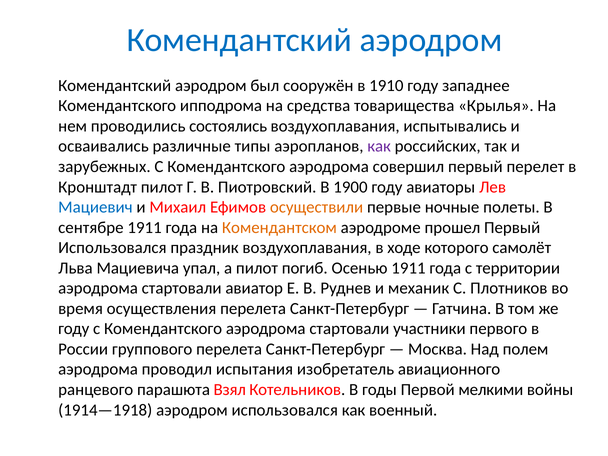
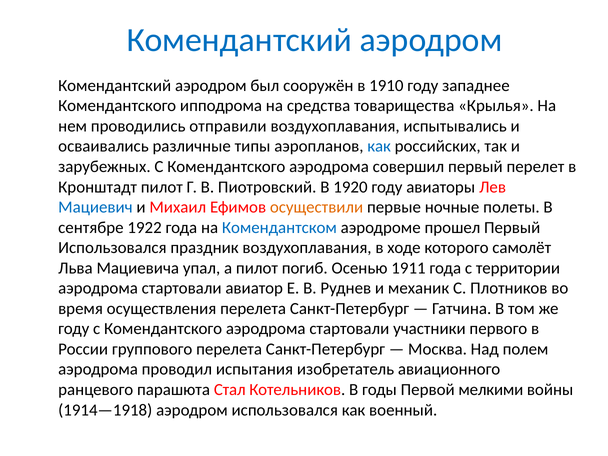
состоялись: состоялись -> отправили (228, 126)
как colour: purple -> blue (379, 146)
1900: 1900 -> 1920 (350, 187)
сентябре 1911: 1911 -> 1922 (145, 227)
Комендантском colour: orange -> blue (279, 227)
Взял: Взял -> Стал (230, 390)
